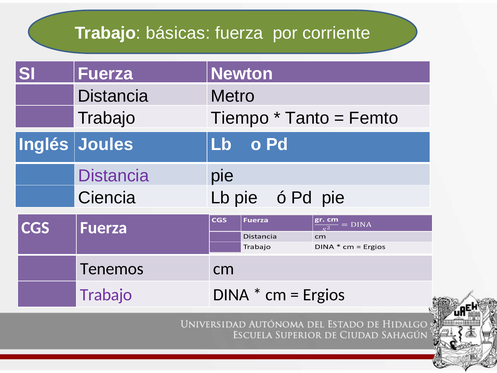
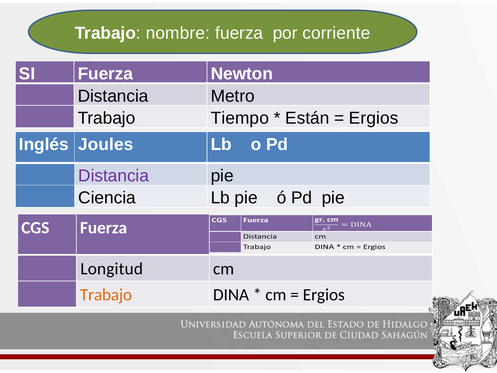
básicas: básicas -> nombre (178, 33)
Tanto: Tanto -> Están (307, 118)
Femto: Femto -> Ergios (374, 118)
Tenemos: Tenemos -> Longitud (112, 268)
Trabajo colour: purple -> orange (106, 295)
